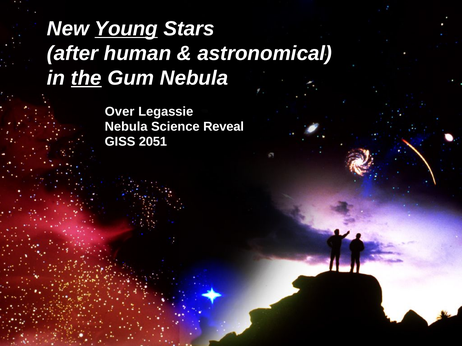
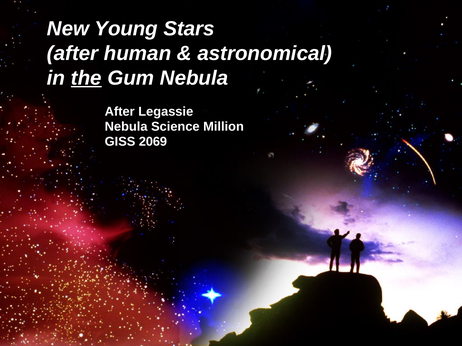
Young underline: present -> none (126, 29)
Over: Over -> After (120, 112)
Reveal: Reveal -> Million (224, 127)
2051: 2051 -> 2069 (153, 142)
